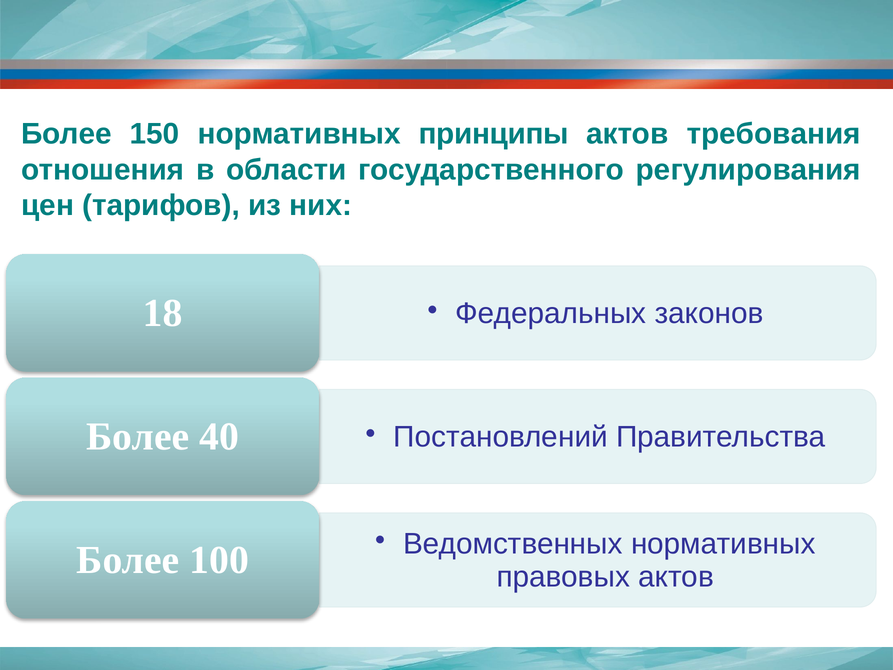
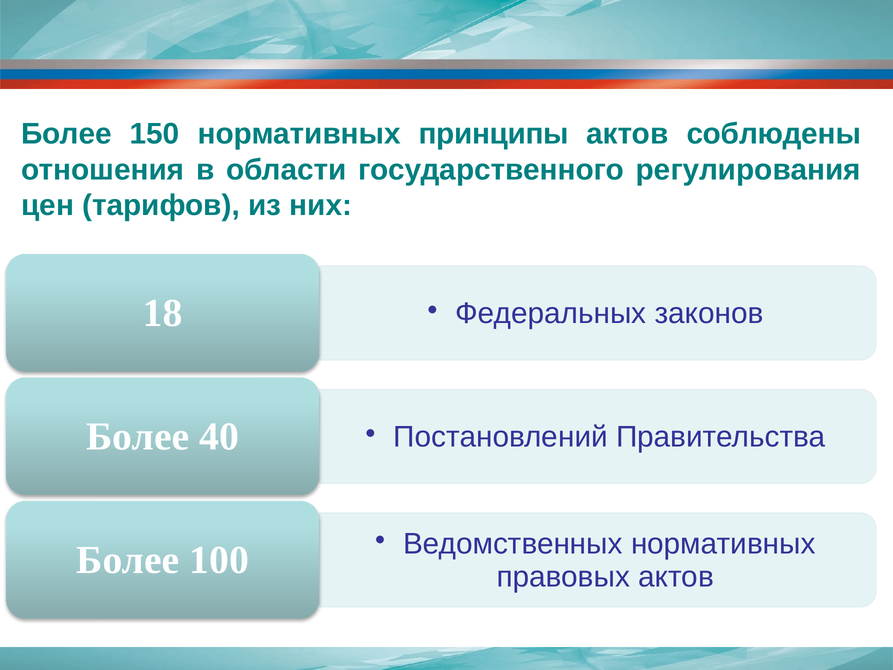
требования: требования -> соблюдены (774, 134)
